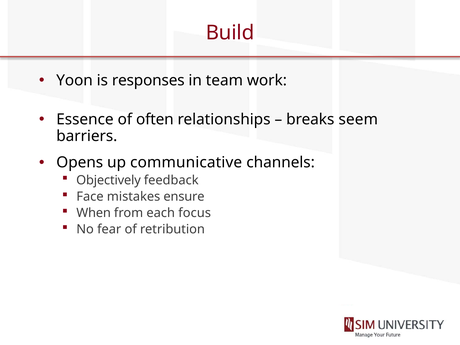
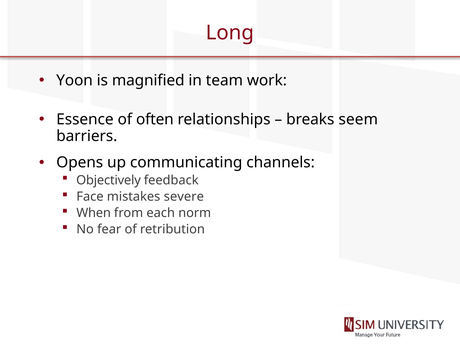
Build: Build -> Long (230, 33)
responses: responses -> magnified (148, 80)
communicative: communicative -> communicating (186, 163)
ensure: ensure -> severe (184, 197)
focus: focus -> norm (195, 213)
